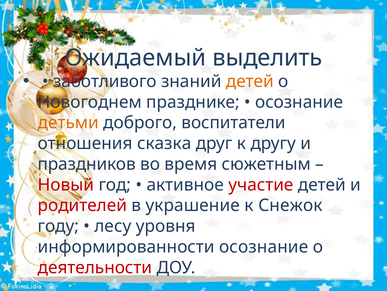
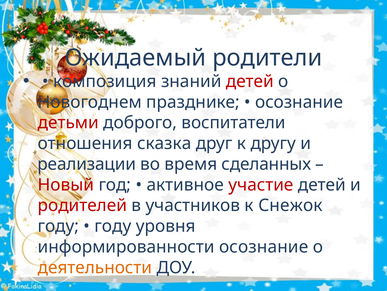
выделить: выделить -> родители (267, 58)
заботливого: заботливого -> композиция (105, 81)
детей colour: orange -> red (250, 81)
детьми colour: orange -> red (68, 122)
праздников: праздников -> реализации (87, 164)
сюжетным: сюжетным -> сделанных (266, 164)
украшение: украшение -> участников (193, 205)
лесу: лесу -> году (113, 226)
деятельности colour: red -> orange (95, 267)
